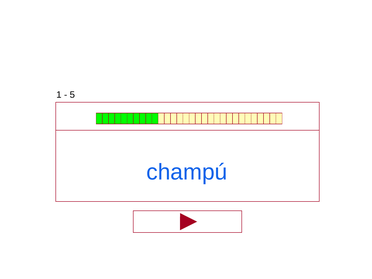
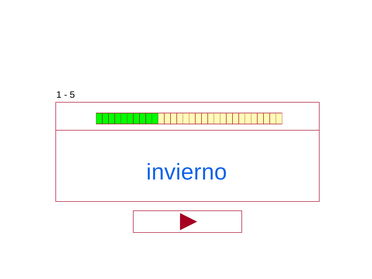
champú: champú -> invierno (187, 172)
